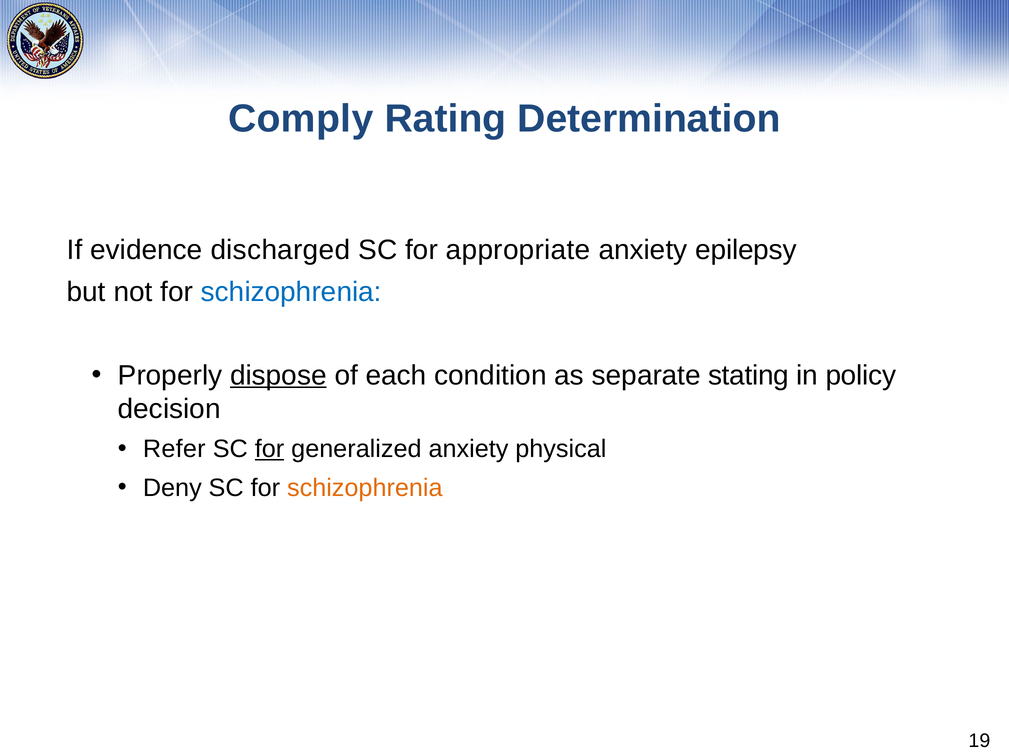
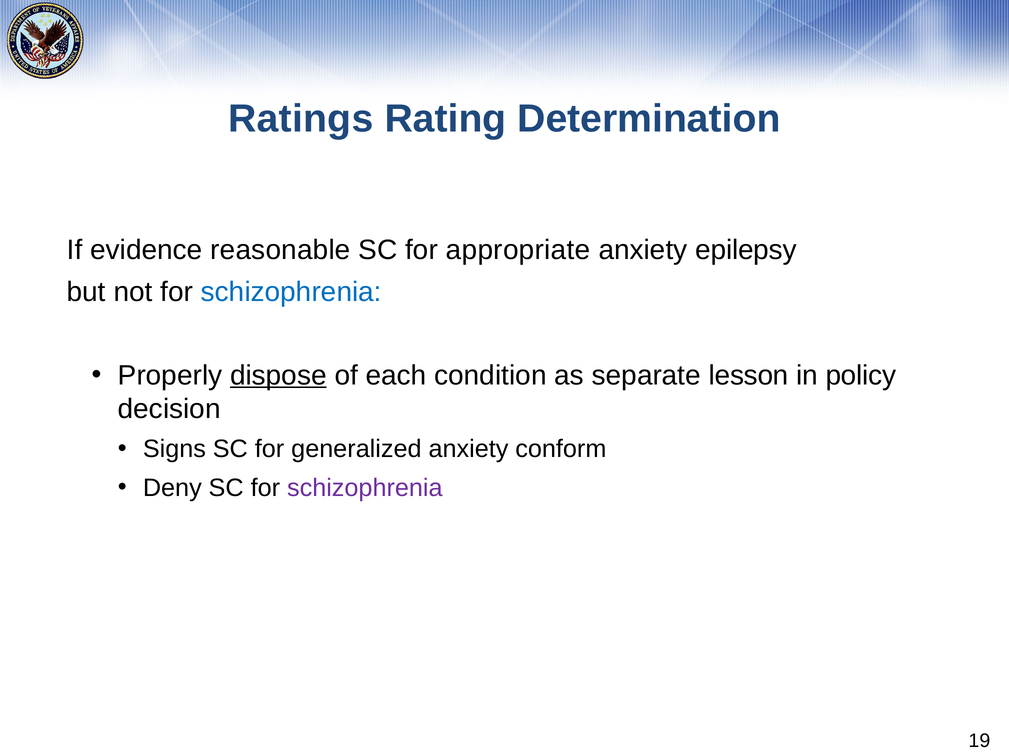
Comply: Comply -> Ratings (301, 119)
discharged: discharged -> reasonable (280, 250)
stating: stating -> lesson (749, 376)
Refer: Refer -> Signs (174, 450)
for underline: present -> none (269, 450)
physical: physical -> conform (561, 450)
schizophrenia colour: orange -> purple (365, 488)
